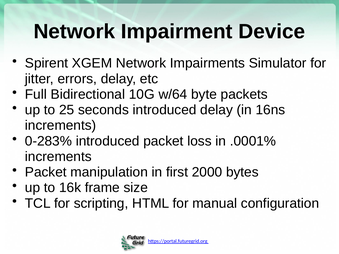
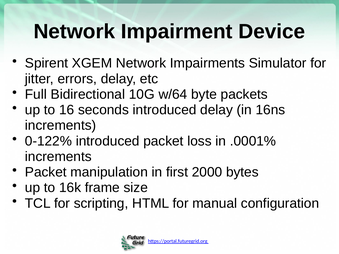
25: 25 -> 16 (67, 110)
0-283%: 0-283% -> 0-122% (48, 141)
